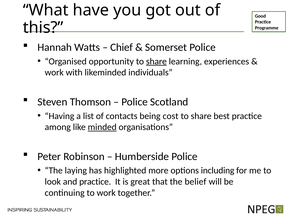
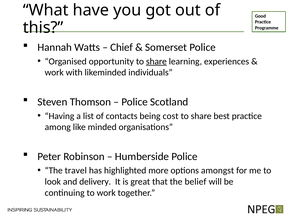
minded underline: present -> none (102, 127)
laying: laying -> travel (76, 171)
including: including -> amongst (218, 171)
and practice: practice -> delivery (95, 182)
